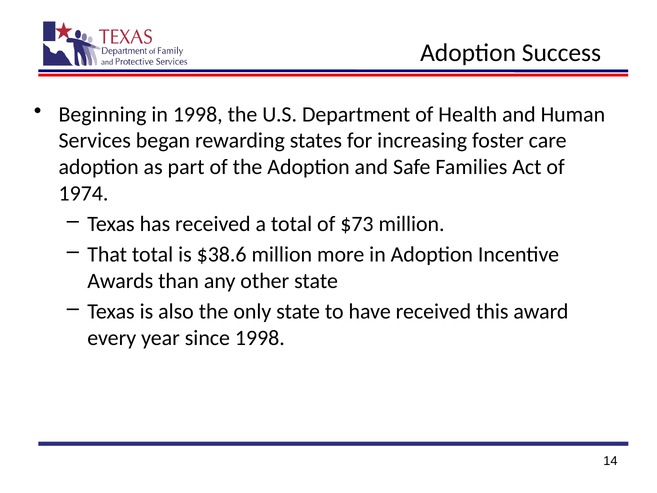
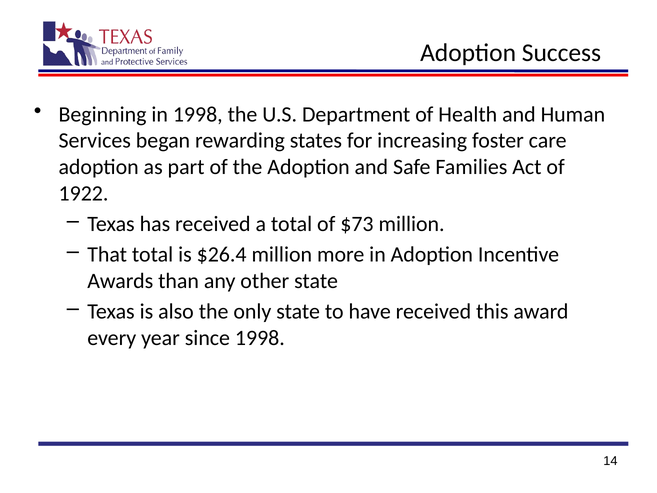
1974: 1974 -> 1922 (84, 193)
$38.6: $38.6 -> $26.4 (222, 254)
